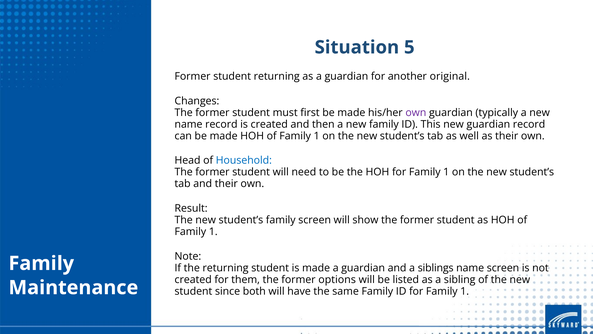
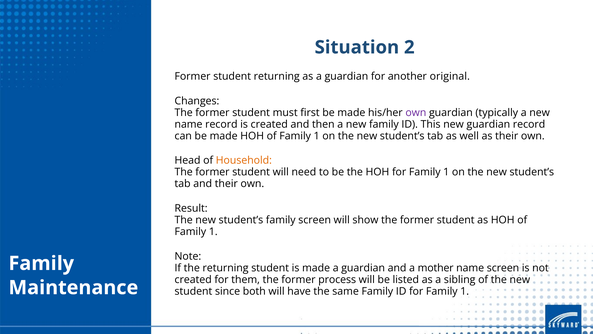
5: 5 -> 2 (409, 47)
Household colour: blue -> orange (244, 160)
siblings: siblings -> mother (436, 268)
options: options -> process (337, 279)
